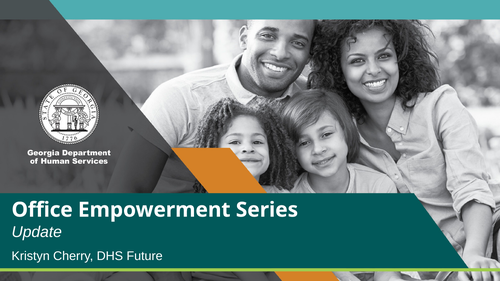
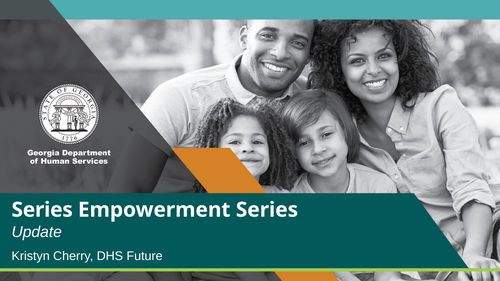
Office: Office -> Series (42, 210)
